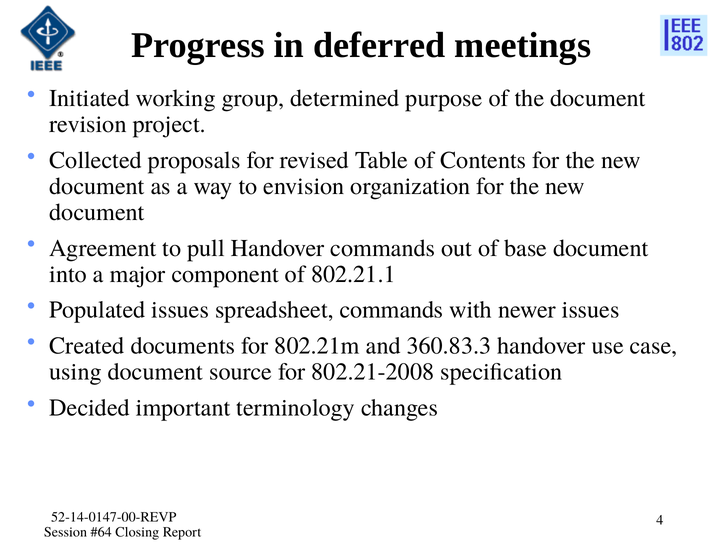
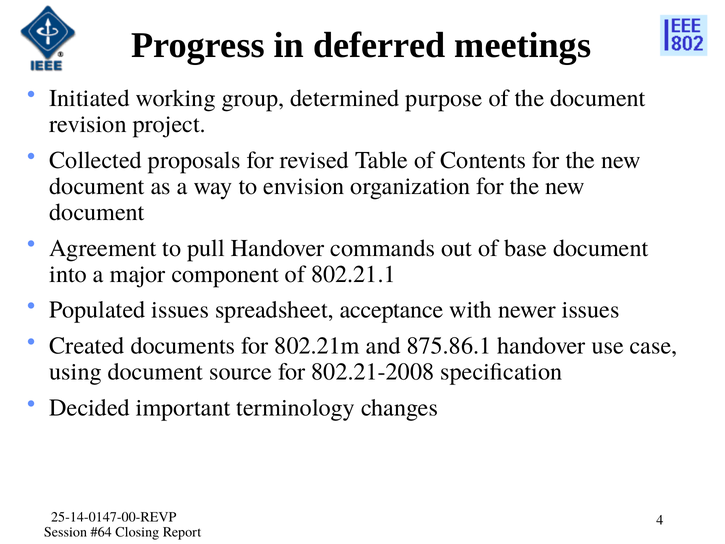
spreadsheet commands: commands -> acceptance (392, 310)
360.83.3: 360.83.3 -> 875.86.1 (449, 346)
52-14-0147-00-REVP: 52-14-0147-00-REVP -> 25-14-0147-00-REVP (114, 517)
